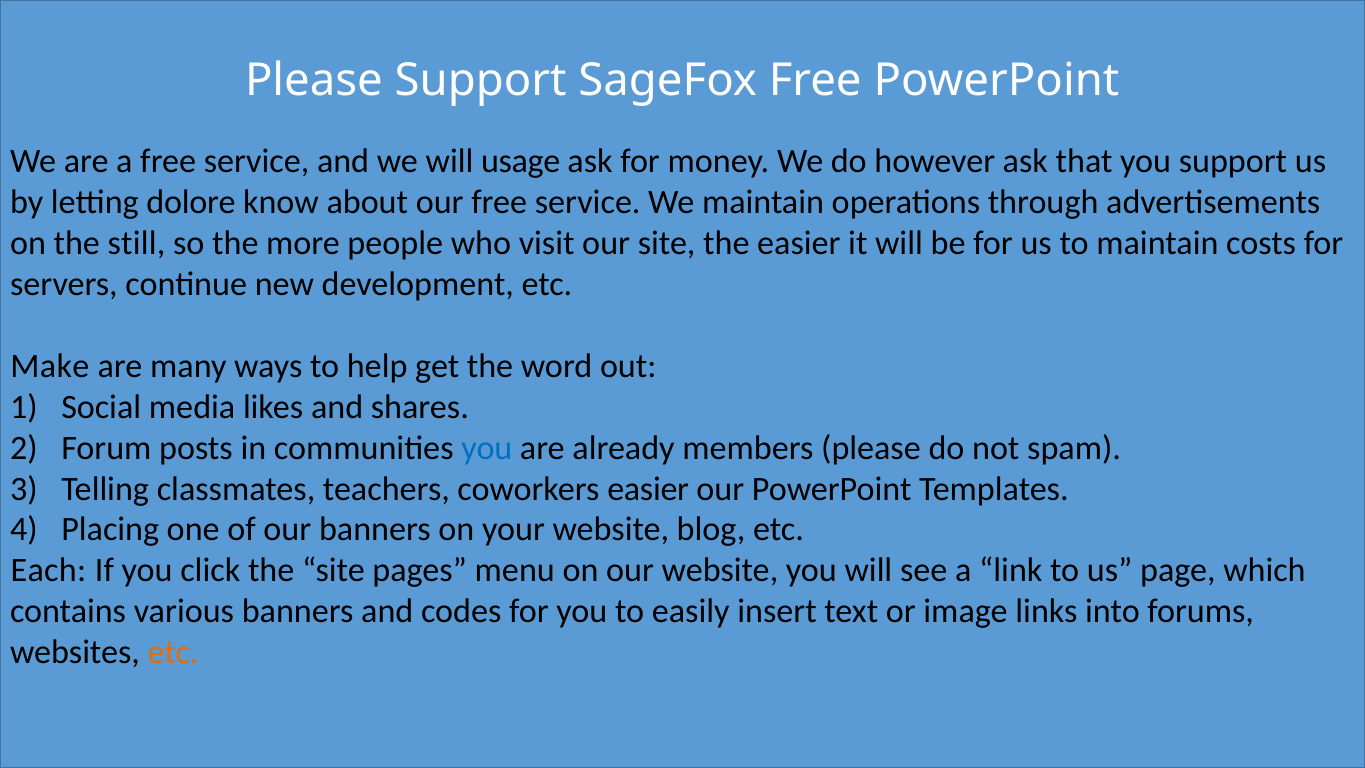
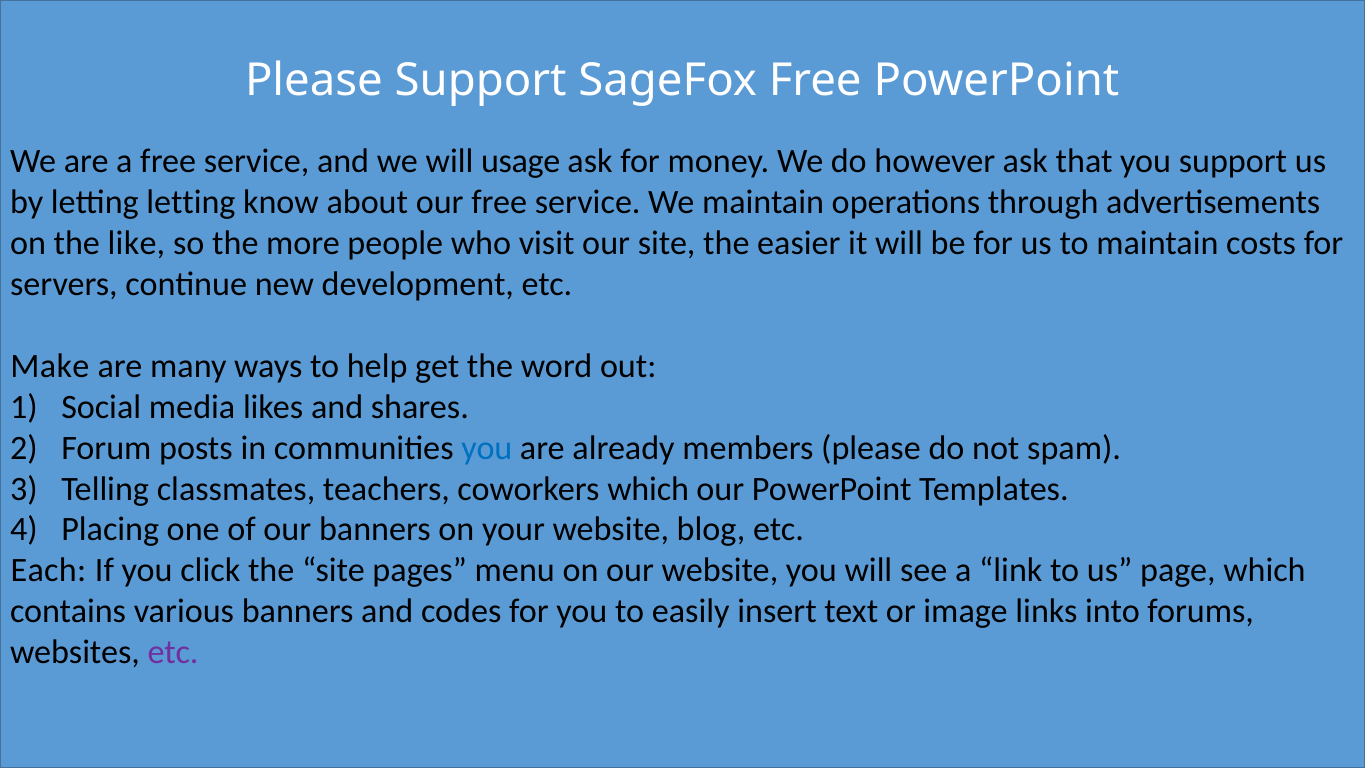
letting dolore: dolore -> letting (191, 202)
still: still -> like (136, 243)
coworkers easier: easier -> which (648, 489)
etc colour: orange -> purple (173, 652)
